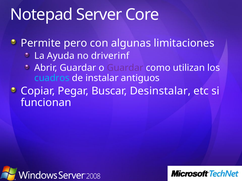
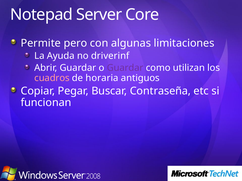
cuadros colour: light blue -> pink (52, 78)
instalar: instalar -> horaria (102, 78)
Desinstalar: Desinstalar -> Contraseña (160, 91)
